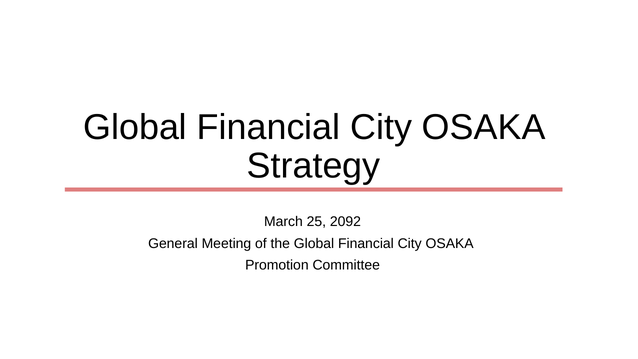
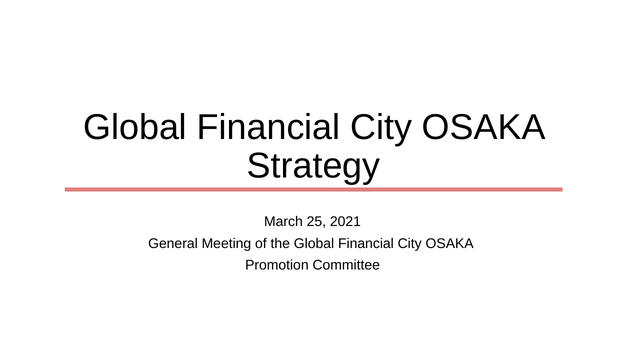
2092: 2092 -> 2021 (345, 222)
